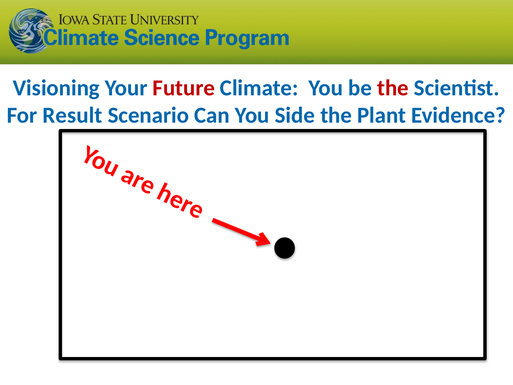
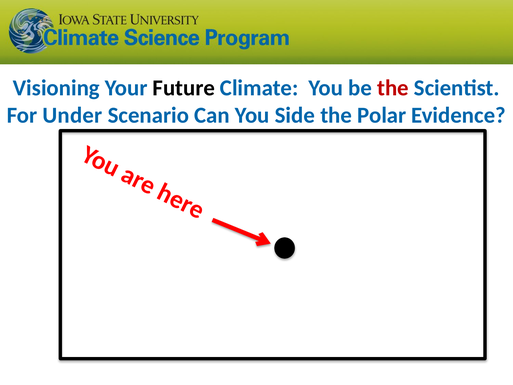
Future colour: red -> black (184, 88)
Result: Result -> Under (72, 115)
Plant: Plant -> Polar (382, 115)
